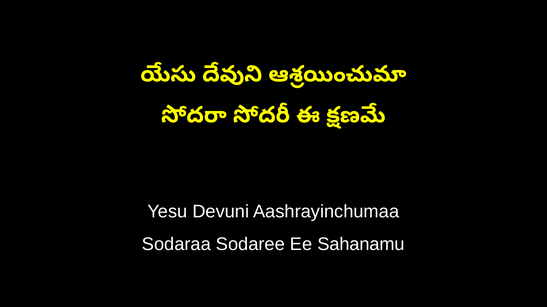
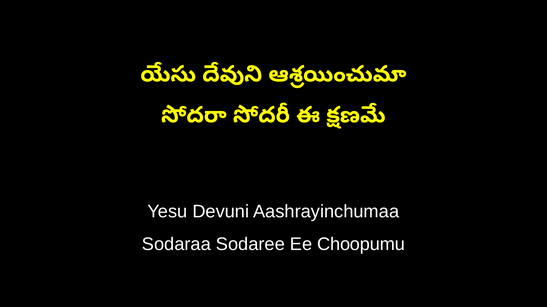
Sahanamu: Sahanamu -> Choopumu (361, 245)
